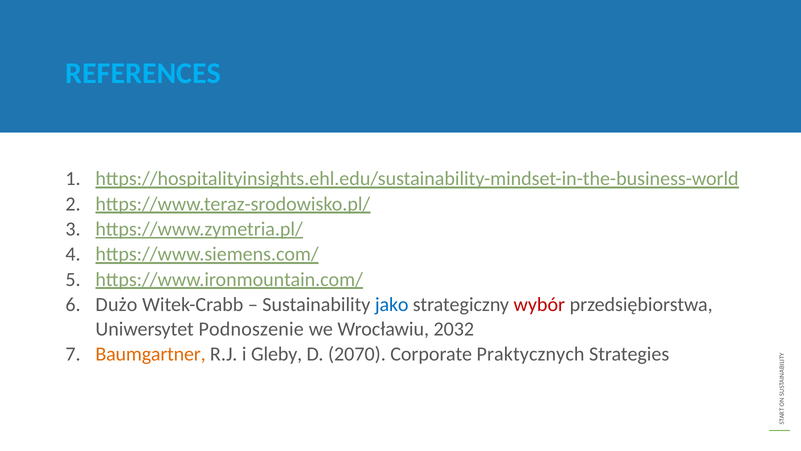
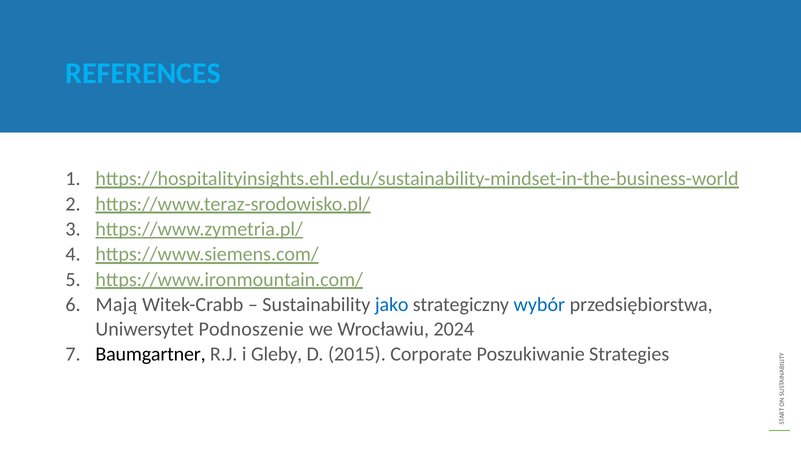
Dużo: Dużo -> Mają (116, 304)
wybór colour: red -> blue (539, 304)
2032: 2032 -> 2024 (454, 329)
Baumgartner colour: orange -> black (151, 354)
2070: 2070 -> 2015 (357, 354)
Praktycznych: Praktycznych -> Poszukiwanie (531, 354)
